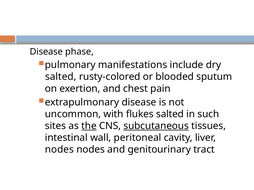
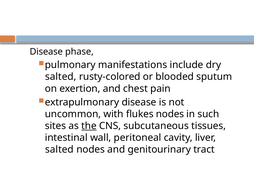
flukes salted: salted -> nodes (170, 114)
subcutaneous underline: present -> none (156, 126)
nodes: nodes -> salted (59, 150)
